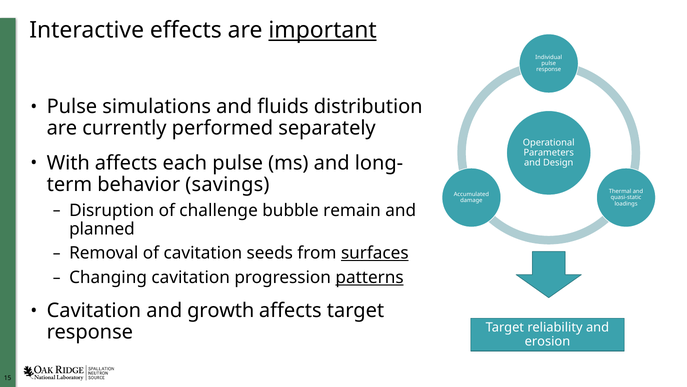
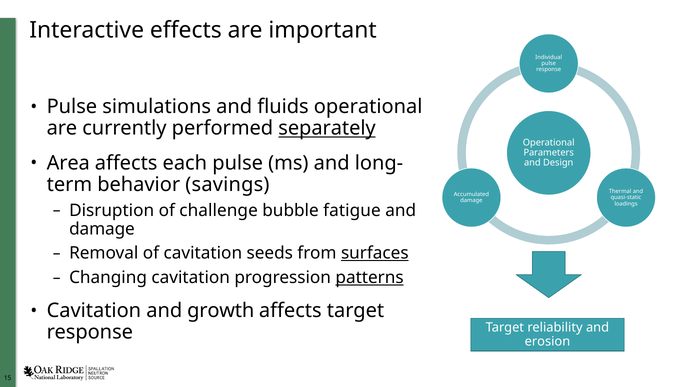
important underline: present -> none (323, 30)
fluids distribution: distribution -> operational (368, 106)
separately underline: none -> present (327, 128)
With: With -> Area (68, 163)
remain: remain -> fatigue (352, 210)
planned: planned -> damage (102, 229)
